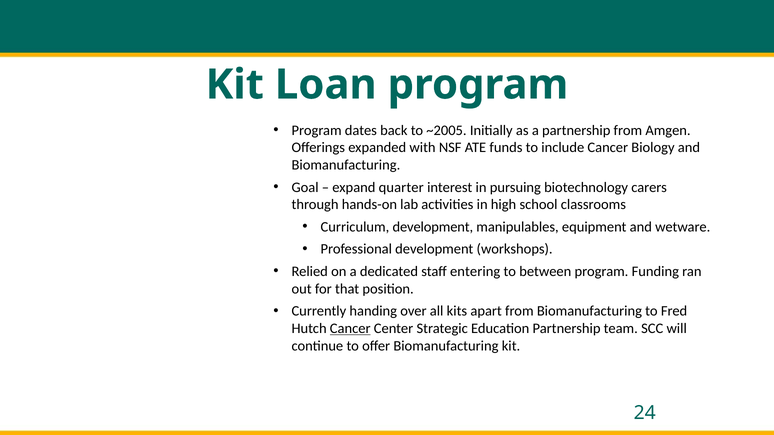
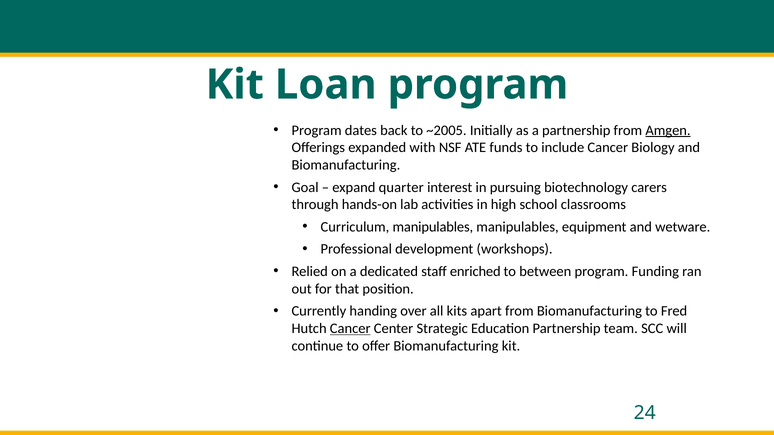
Amgen underline: none -> present (668, 130)
Curriculum development: development -> manipulables (433, 227)
entering: entering -> enriched (475, 272)
